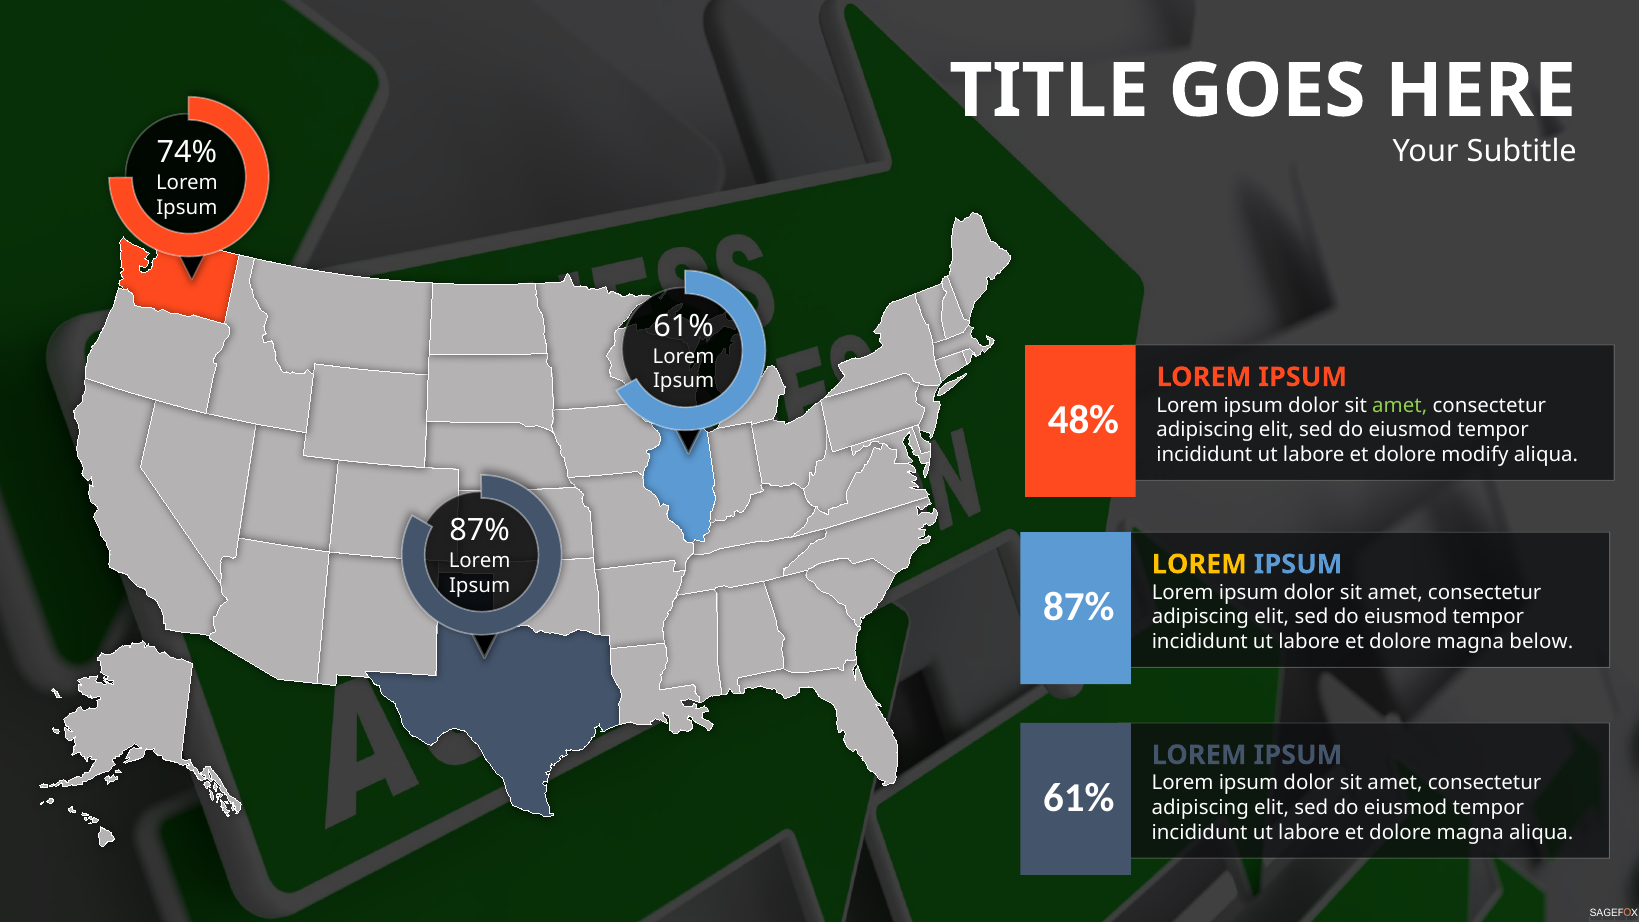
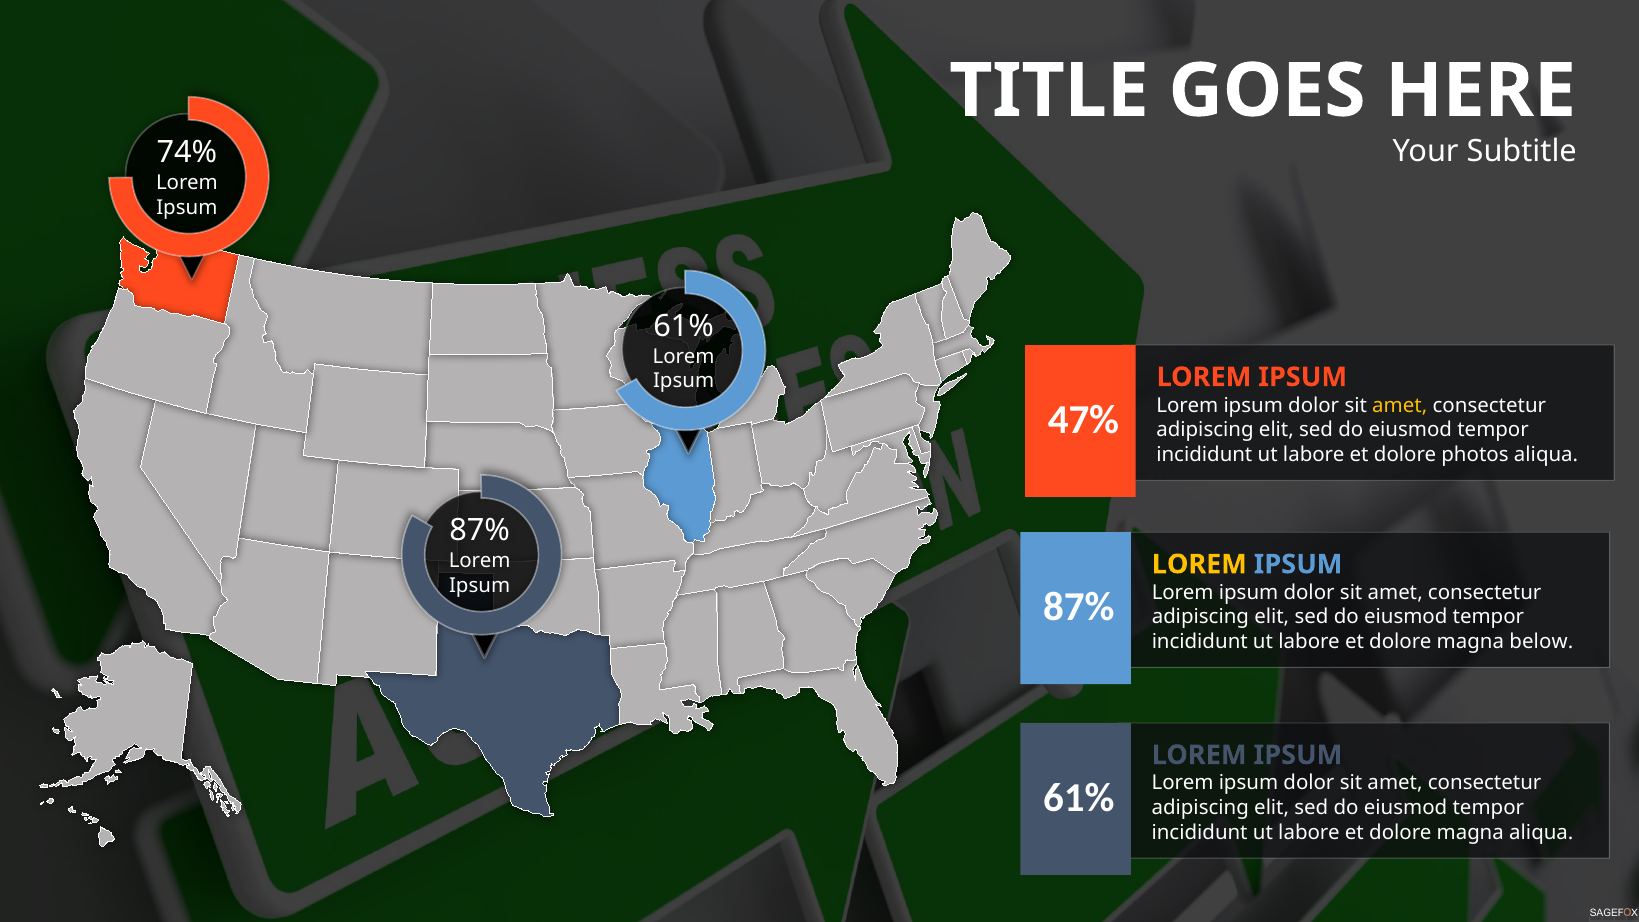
amet colour: light green -> yellow (1400, 405)
48%: 48% -> 47% (1083, 420)
modify: modify -> photos (1475, 454)
